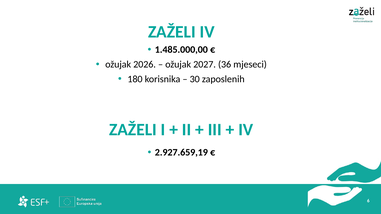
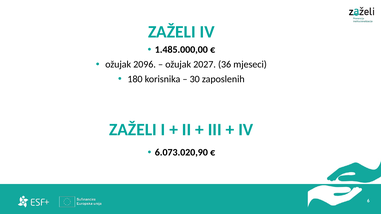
2026: 2026 -> 2096 (145, 64)
2.927.659,19: 2.927.659,19 -> 6.073.020,90 (181, 153)
